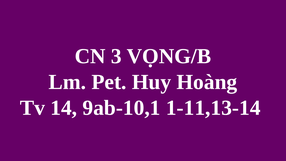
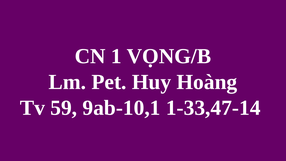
3: 3 -> 1 (116, 56)
14: 14 -> 59 (64, 108)
1-11,13-14: 1-11,13-14 -> 1-33,47-14 (213, 108)
